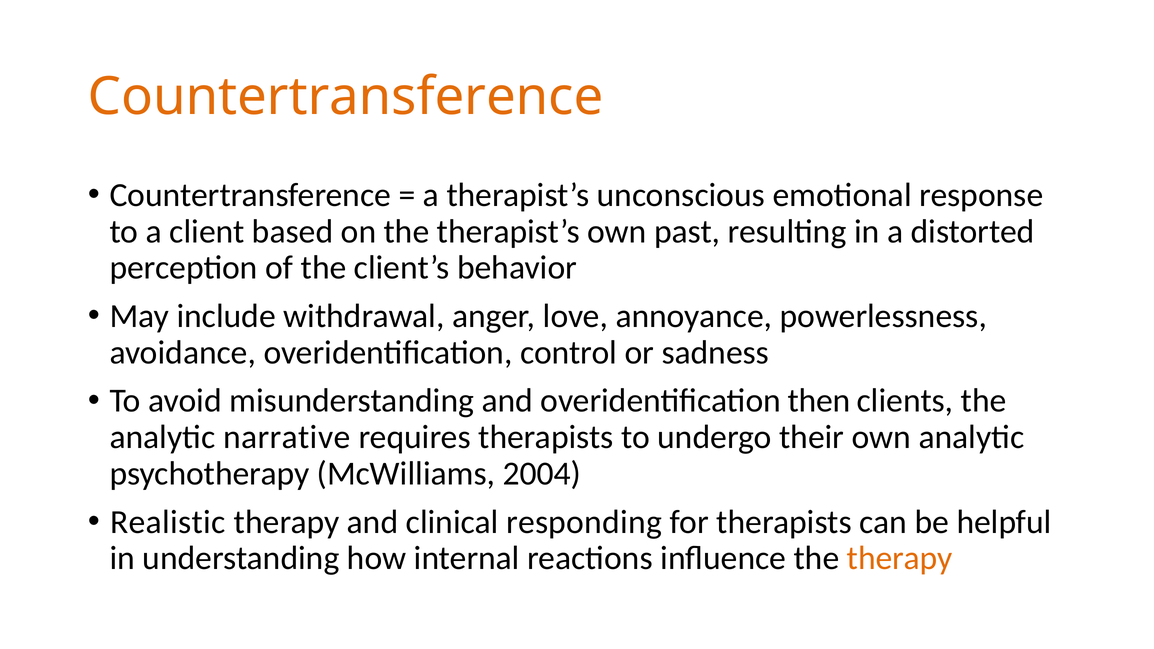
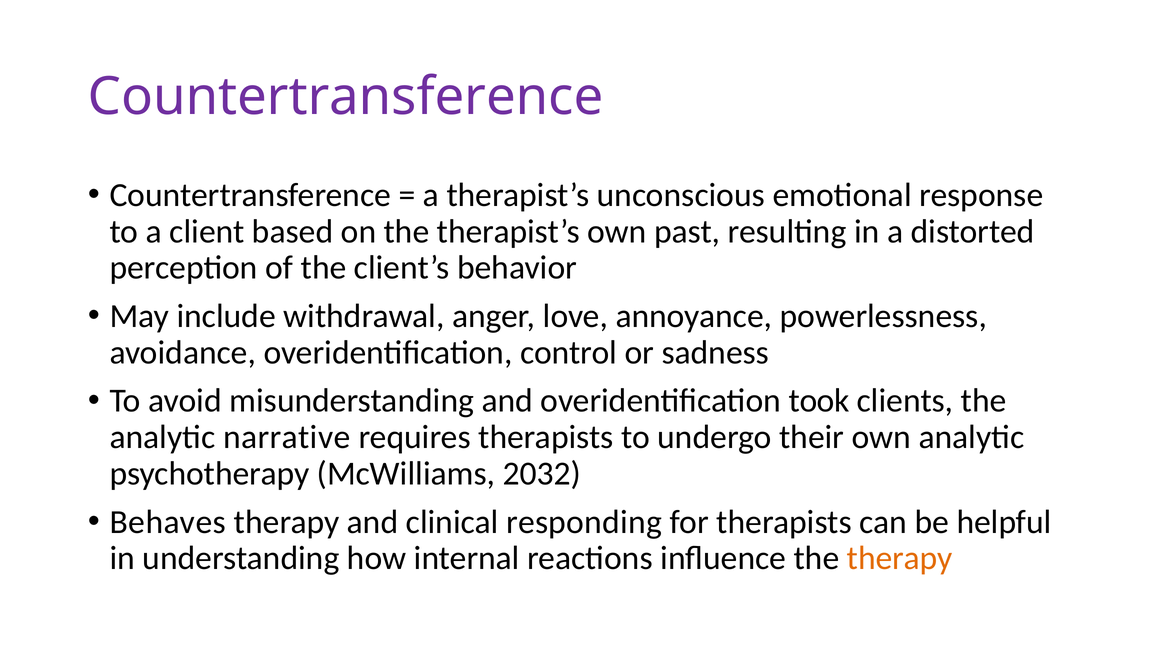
Countertransference colour: orange -> purple (346, 97)
then: then -> took (819, 401)
2004: 2004 -> 2032 (542, 474)
Realistic: Realistic -> Behaves (168, 522)
